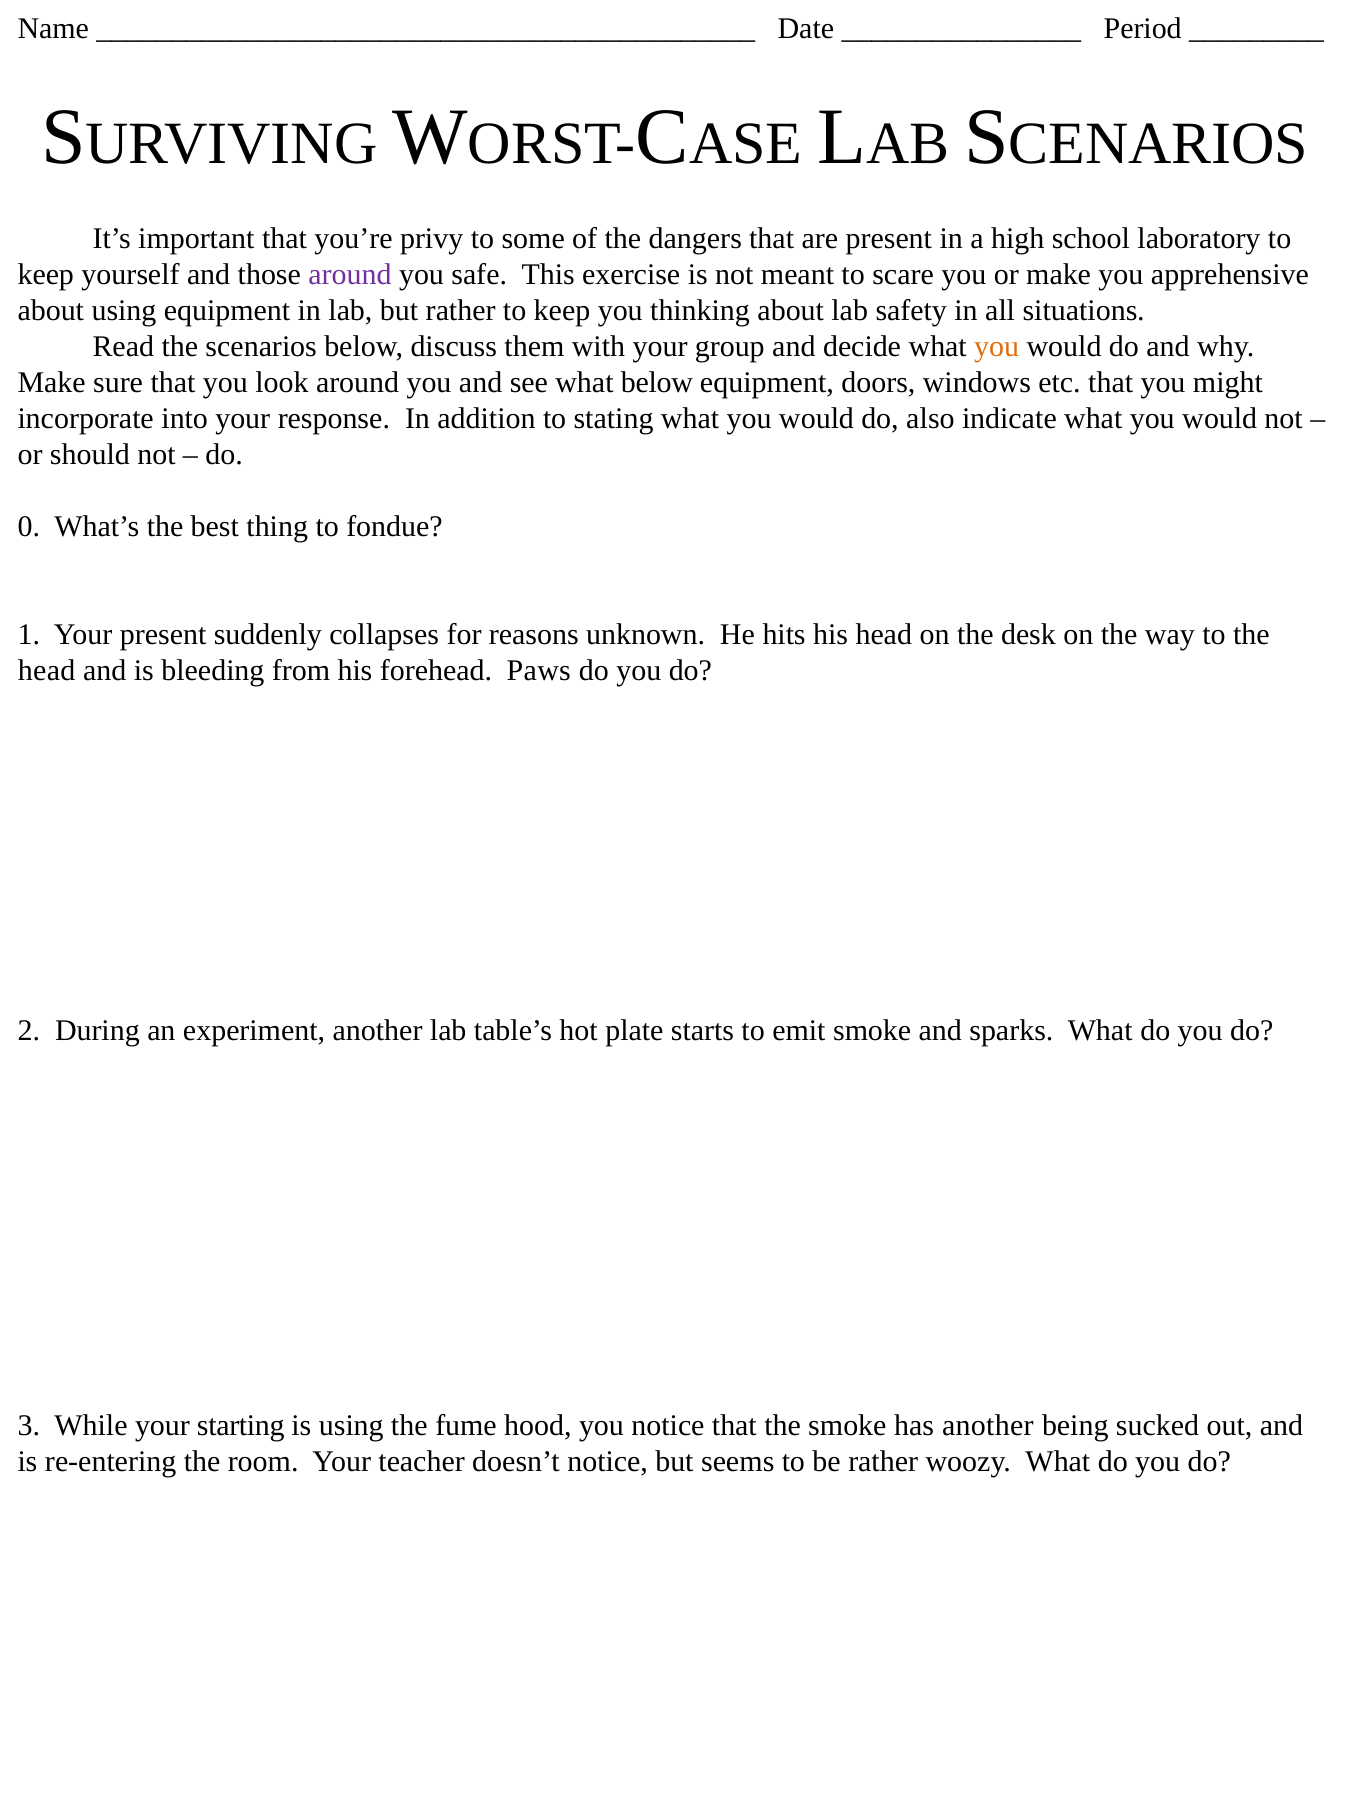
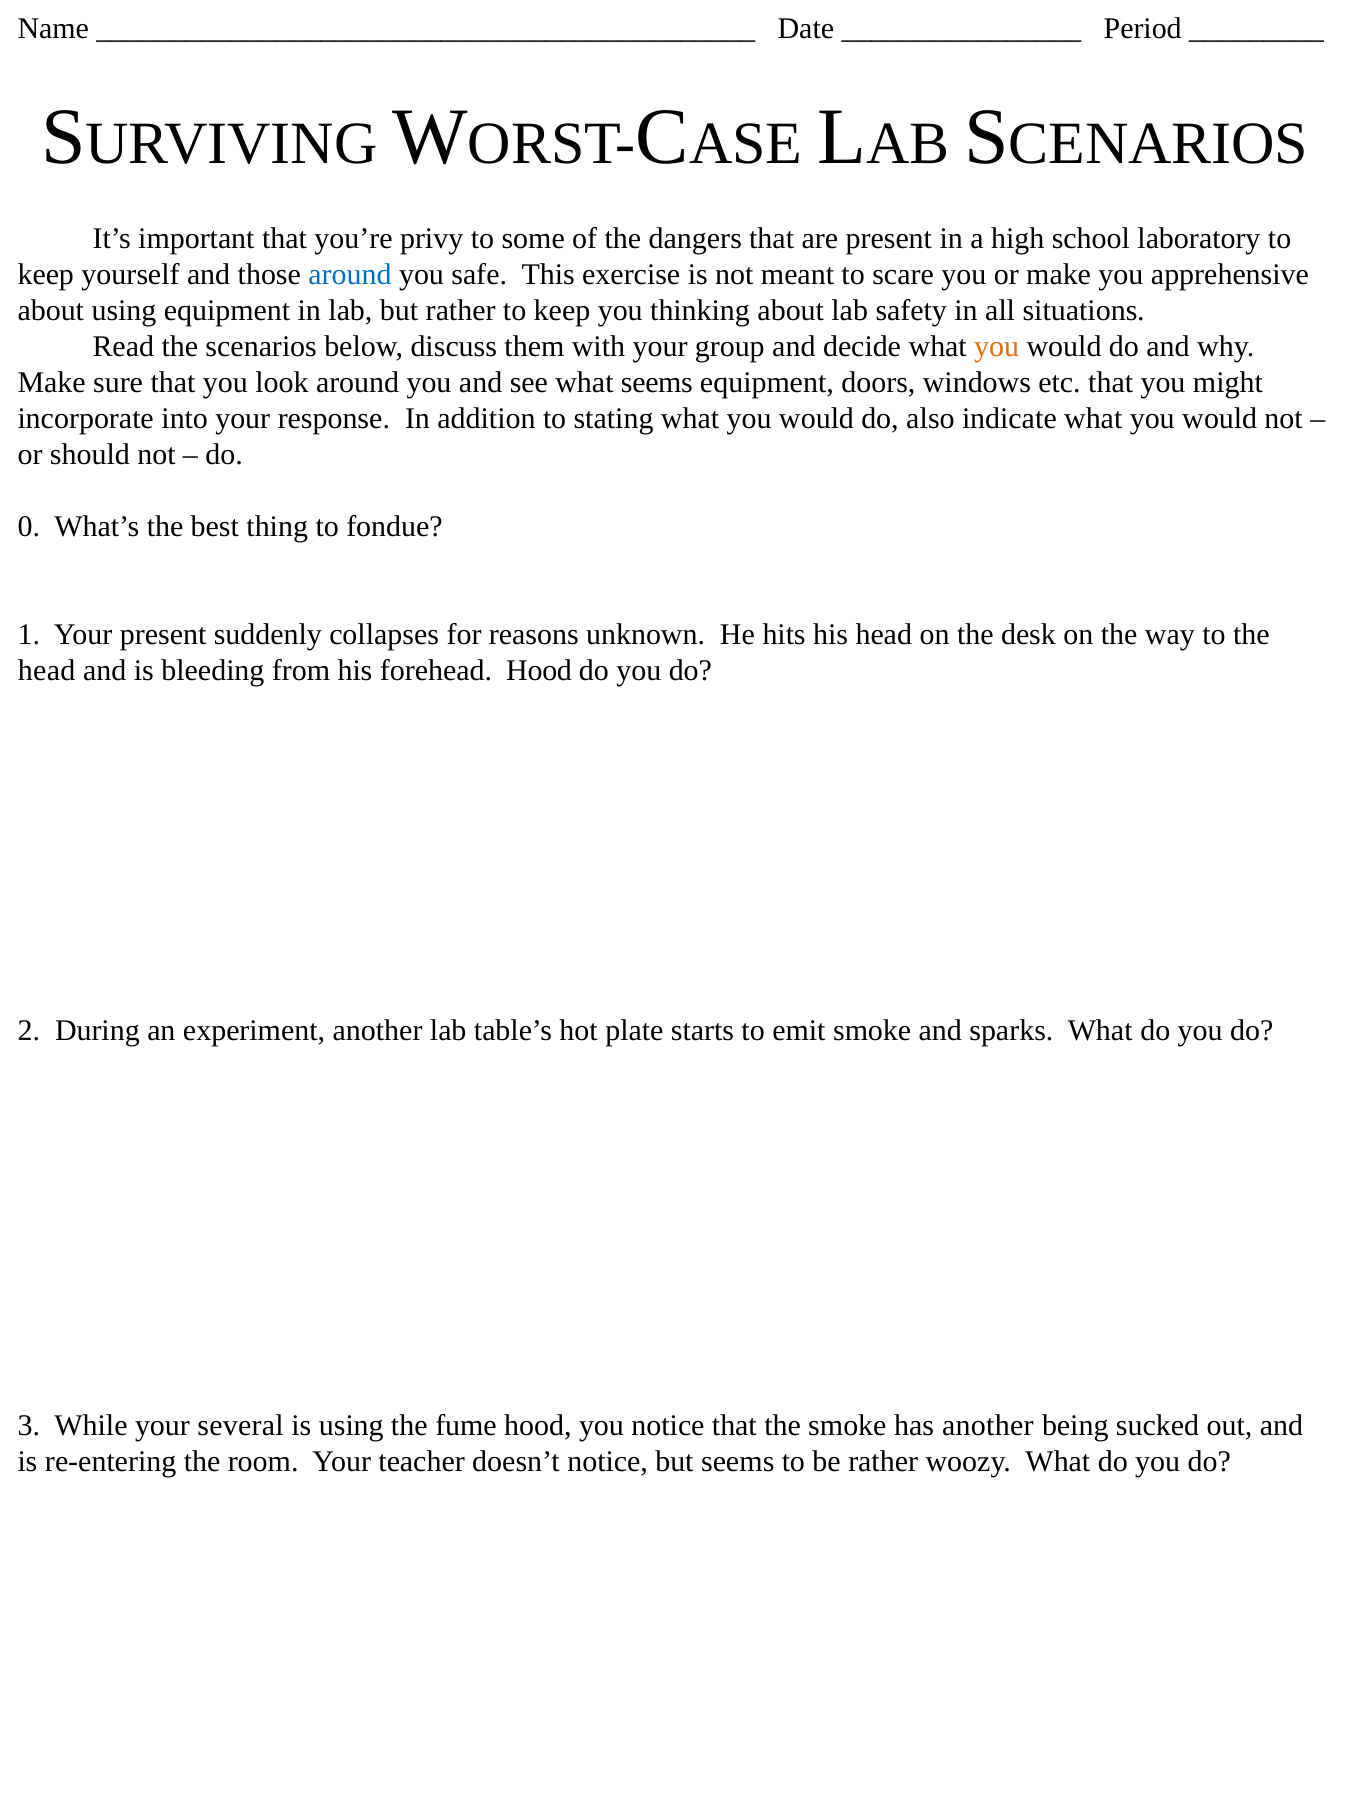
around colour: purple -> blue (350, 275)
what below: below -> seems (657, 383)
forehead Paws: Paws -> Hood (539, 671)
starting: starting -> several (241, 1427)
